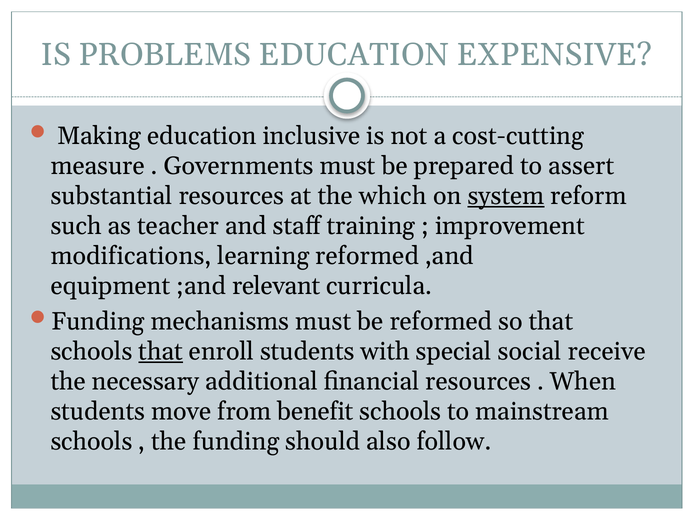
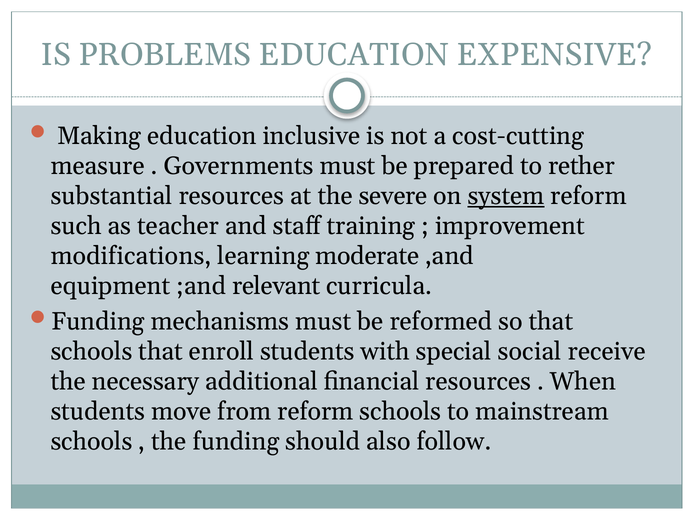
assert: assert -> rether (582, 166)
which: which -> severe (393, 196)
learning reformed: reformed -> moderate (367, 256)
that underline: present -> none (161, 352)
from benefit: benefit -> reform (315, 412)
